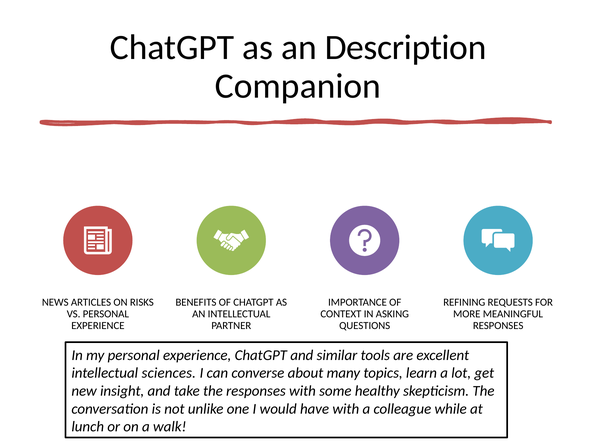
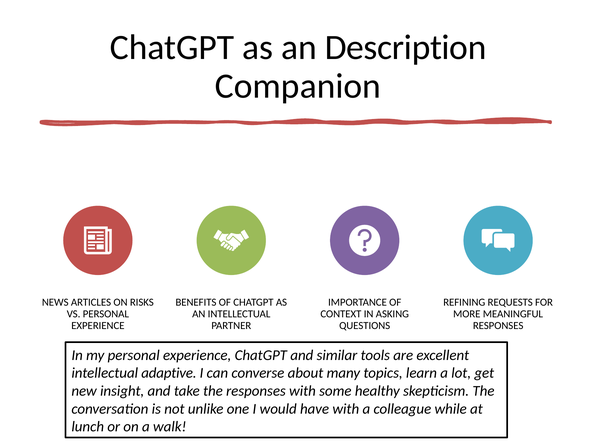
sciences: sciences -> adaptive (169, 373)
